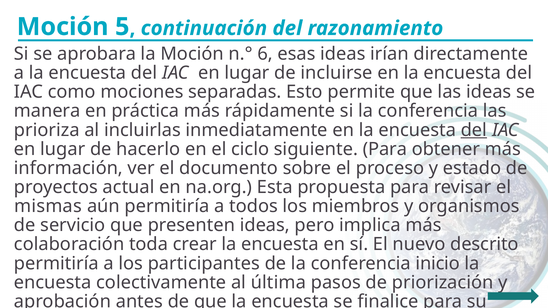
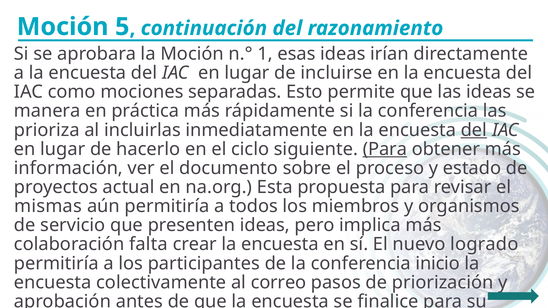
6: 6 -> 1 (265, 54)
Para underline: none -> present (385, 149)
toda: toda -> falta (148, 244)
descrito: descrito -> logrado (484, 244)
última: última -> correo (278, 283)
